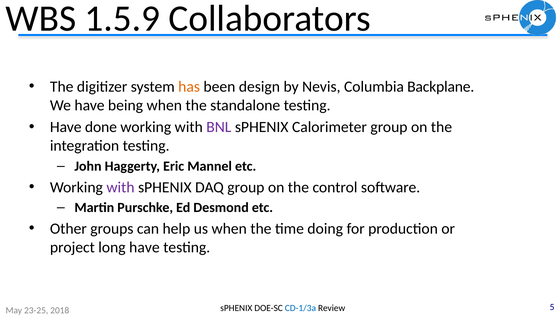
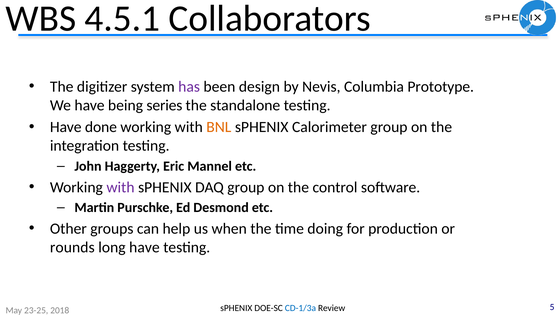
1.5.9: 1.5.9 -> 4.5.1 (122, 18)
has colour: orange -> purple (189, 87)
Backplane: Backplane -> Prototype (441, 87)
being when: when -> series (164, 105)
BNL colour: purple -> orange (219, 127)
project: project -> rounds (72, 247)
